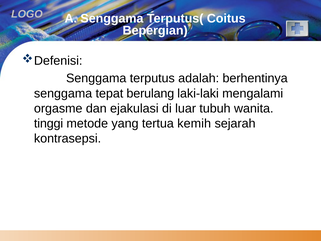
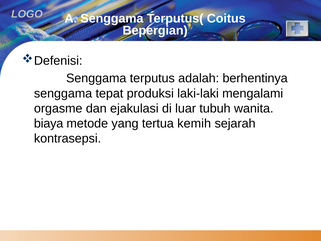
berulang: berulang -> produksi (150, 93)
tinggi: tinggi -> biaya (49, 123)
